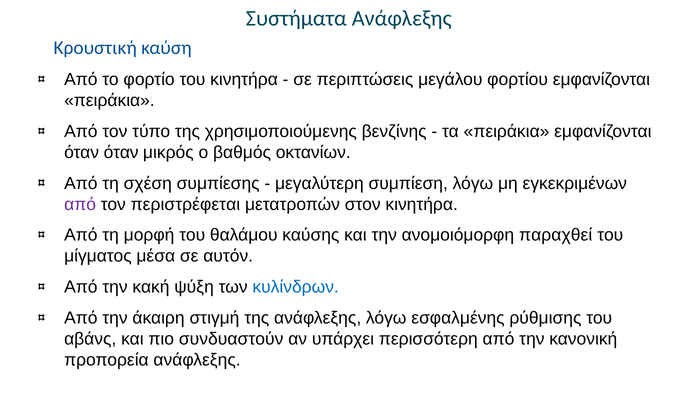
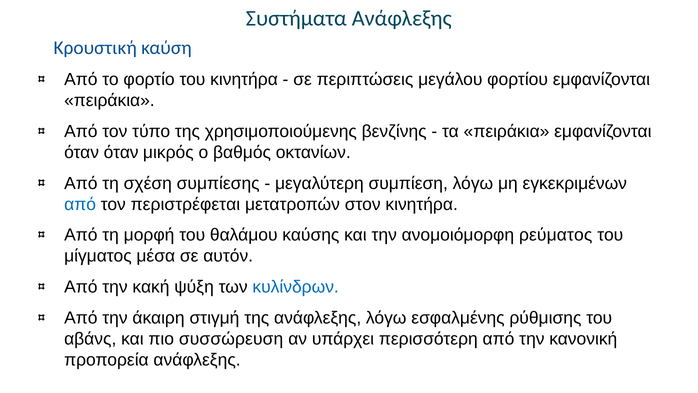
από colour: purple -> blue (80, 204)
παραχθεί: παραχθεί -> ρεύματος (556, 235)
συνδυαστούν: συνδυαστούν -> συσσώρευση (231, 339)
